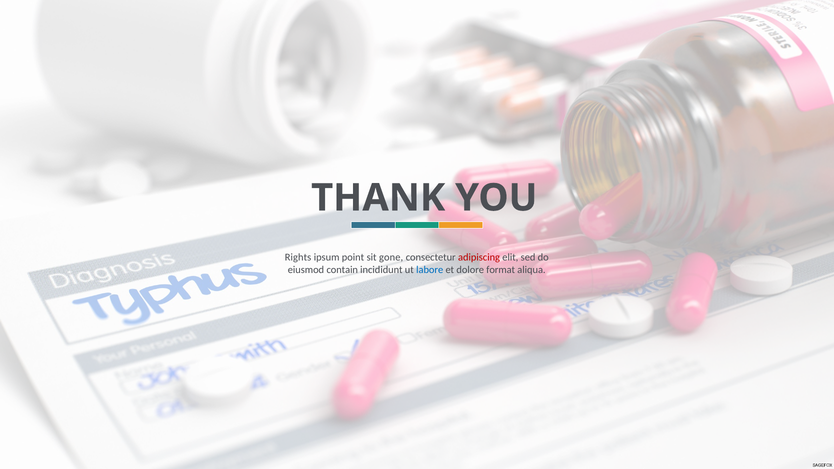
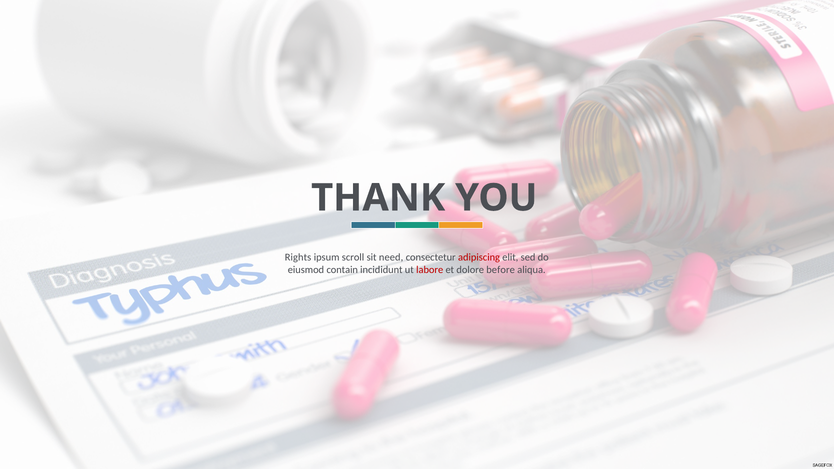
point: point -> scroll (353, 257)
gone: gone -> need (391, 257)
labore colour: blue -> red (430, 270)
format: format -> before (501, 270)
